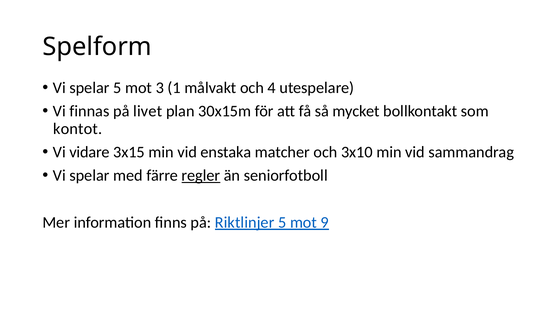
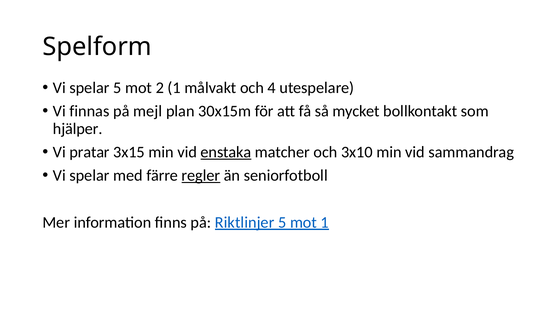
3: 3 -> 2 (160, 88)
livet: livet -> mejl (148, 111)
kontot: kontot -> hjälper (78, 129)
vidare: vidare -> pratar (90, 152)
enstaka underline: none -> present (226, 152)
mot 9: 9 -> 1 (325, 223)
